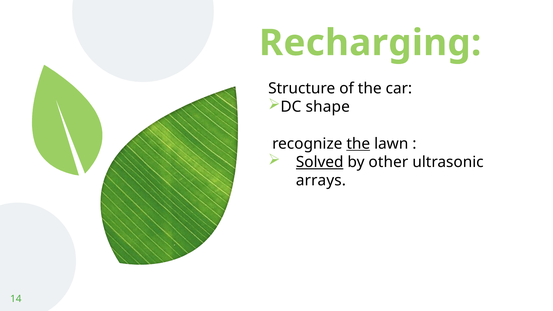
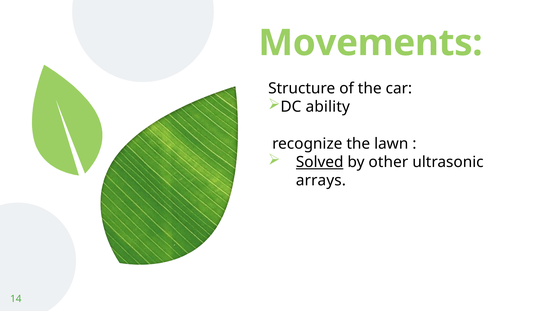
Recharging: Recharging -> Movements (370, 43)
shape: shape -> ability (328, 107)
the underline: present -> none (358, 144)
